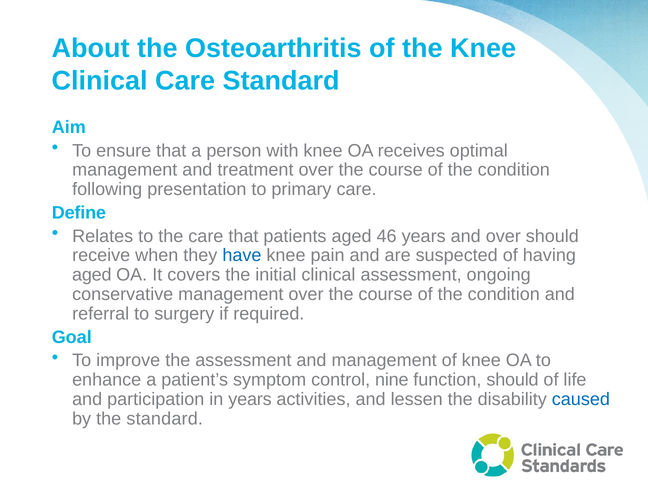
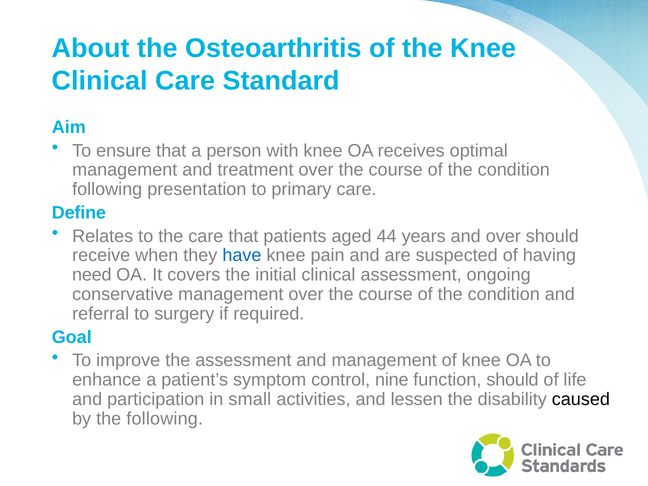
46: 46 -> 44 (387, 236)
aged: aged -> need (92, 275)
in years: years -> small (250, 399)
caused colour: blue -> black (581, 399)
the standard: standard -> following (165, 419)
